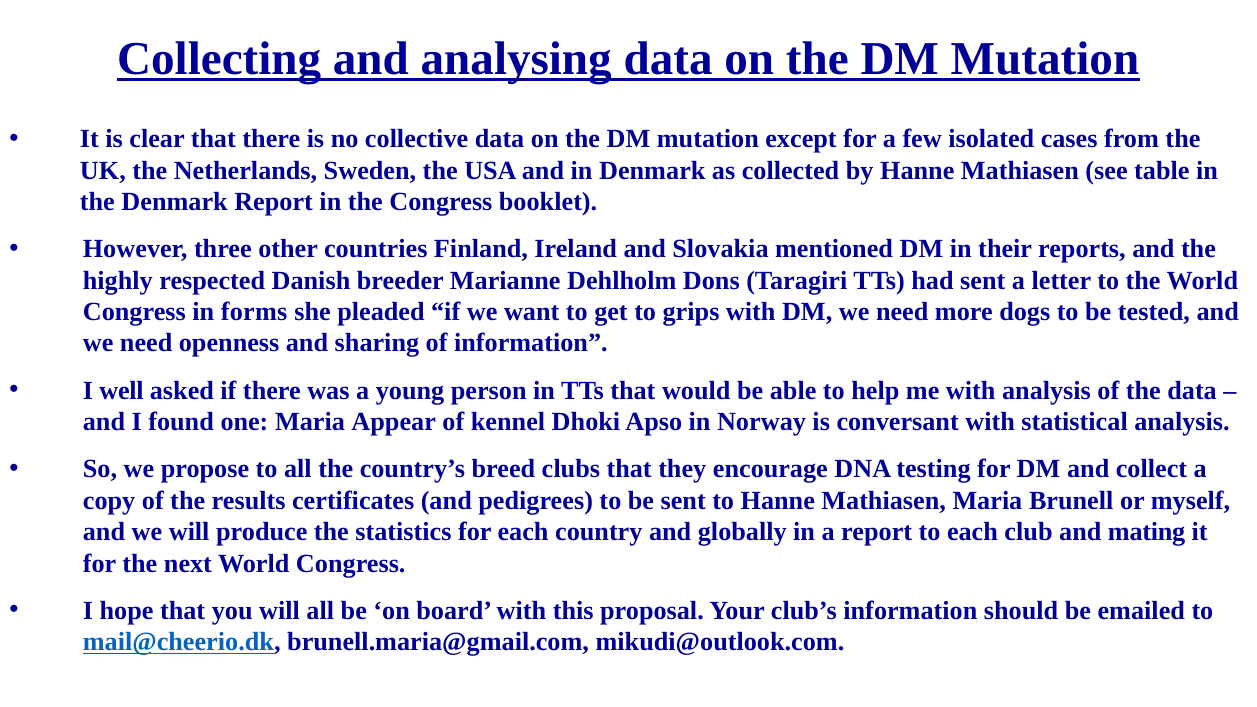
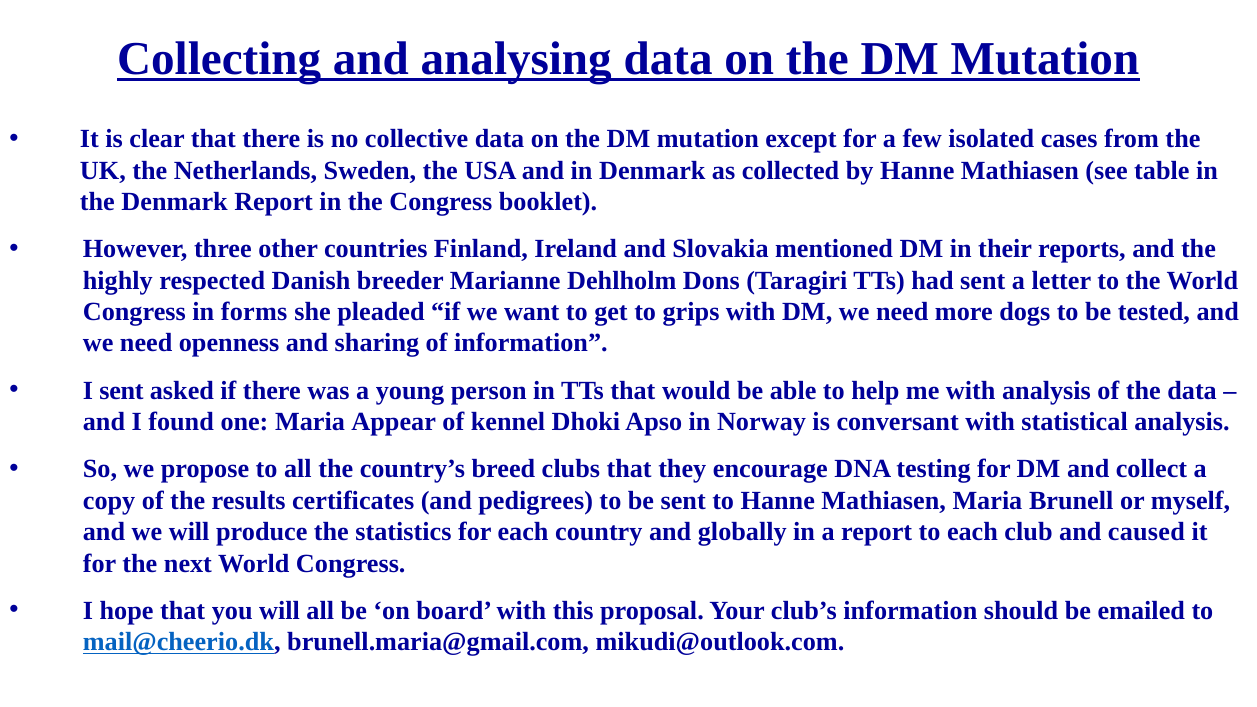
I well: well -> sent (122, 391)
mating: mating -> caused (1146, 532)
